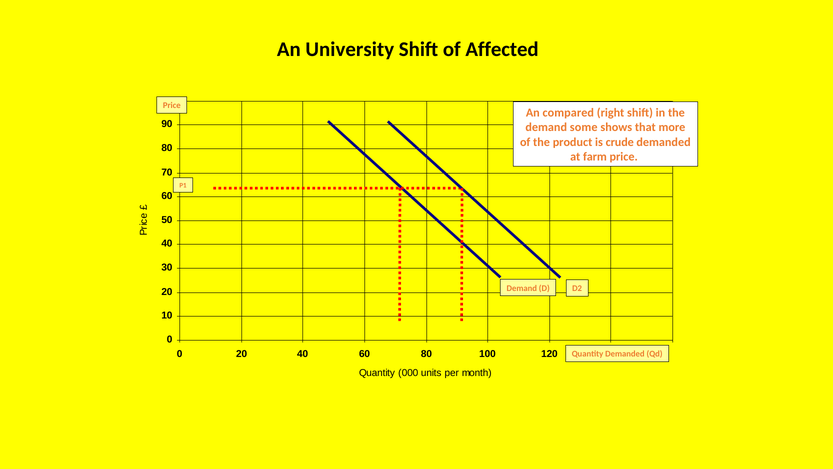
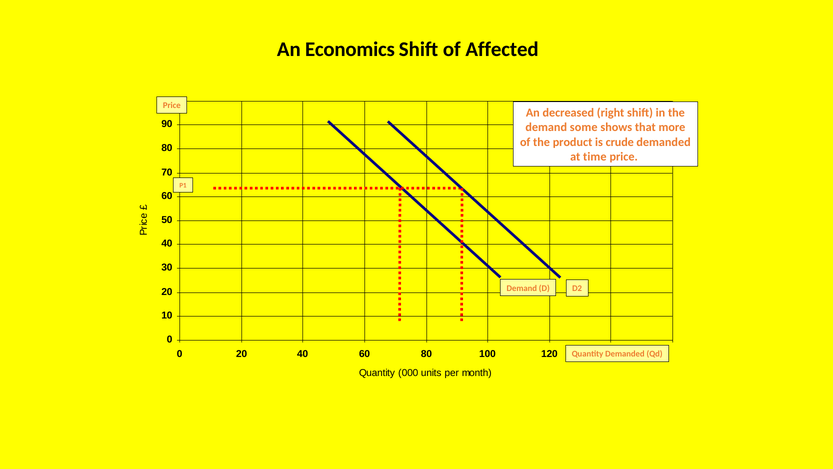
University: University -> Economics (350, 49)
compared: compared -> decreased (568, 113)
farm: farm -> time (595, 156)
